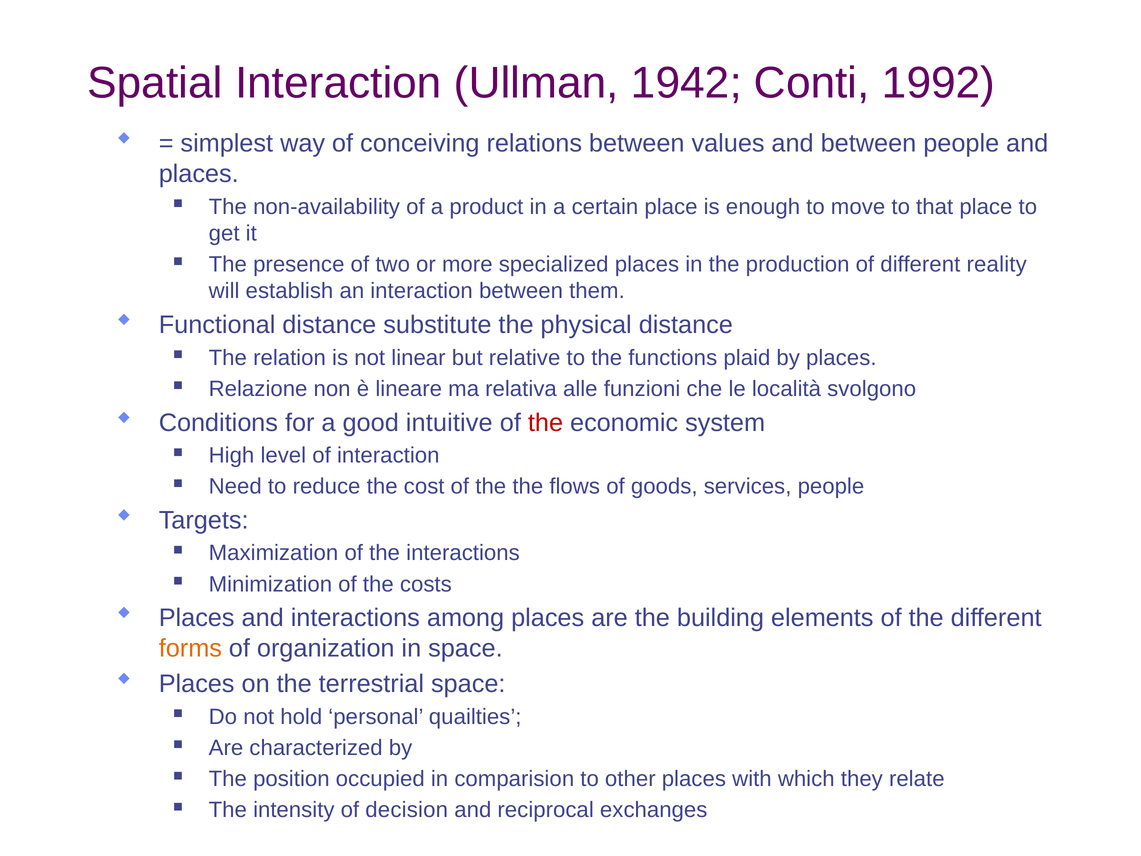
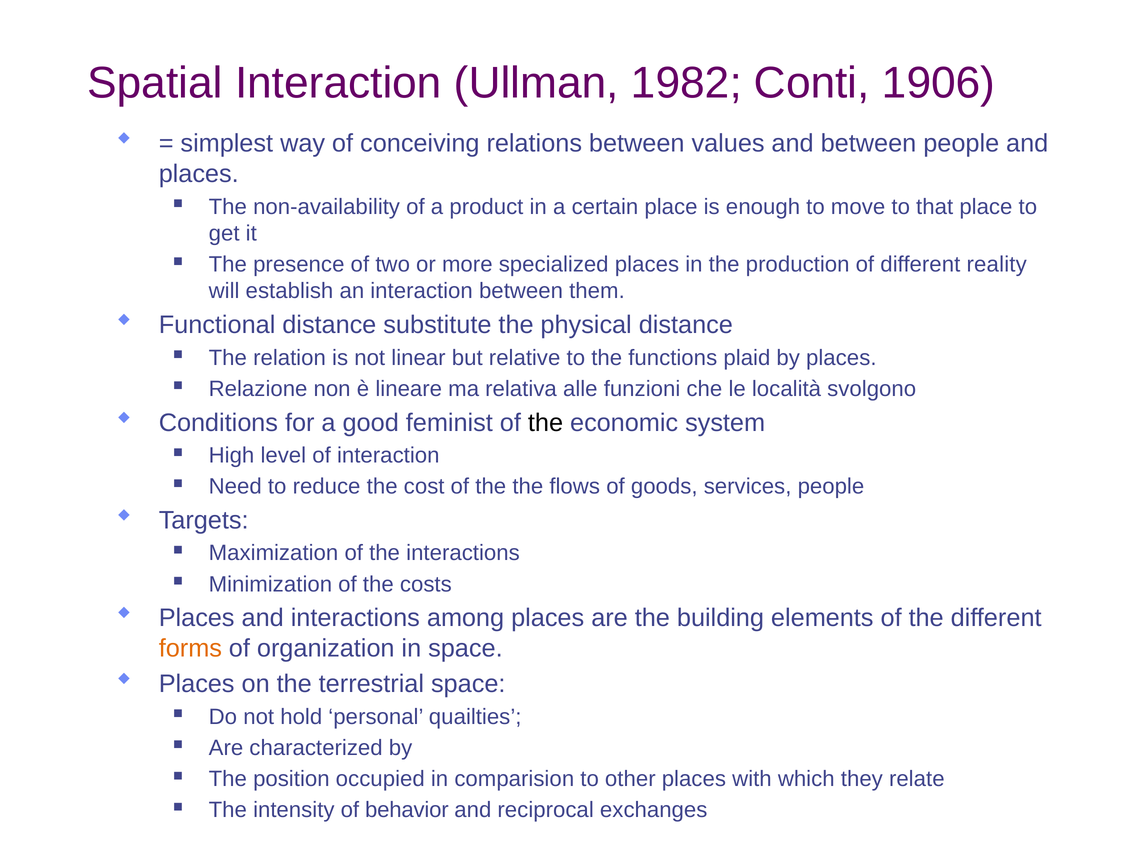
1942: 1942 -> 1982 (686, 83)
1992: 1992 -> 1906 (939, 83)
intuitive: intuitive -> feminist (449, 423)
the colour: red -> black (546, 423)
decision: decision -> behavior (407, 810)
